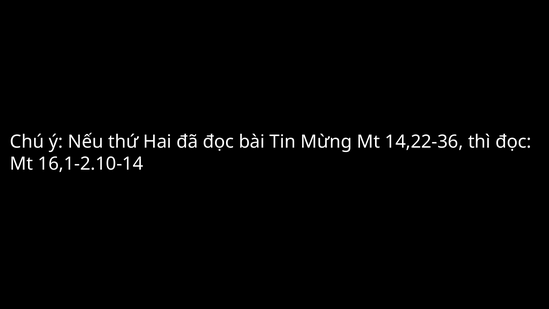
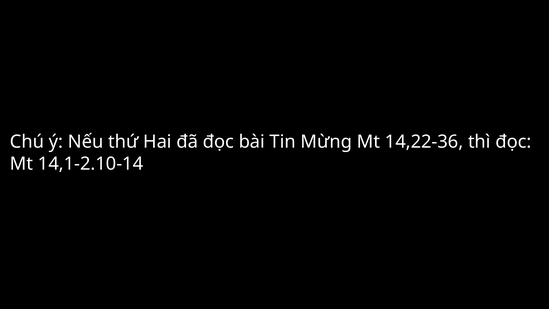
16,1-2.10-14: 16,1-2.10-14 -> 14,1-2.10-14 (91, 164)
